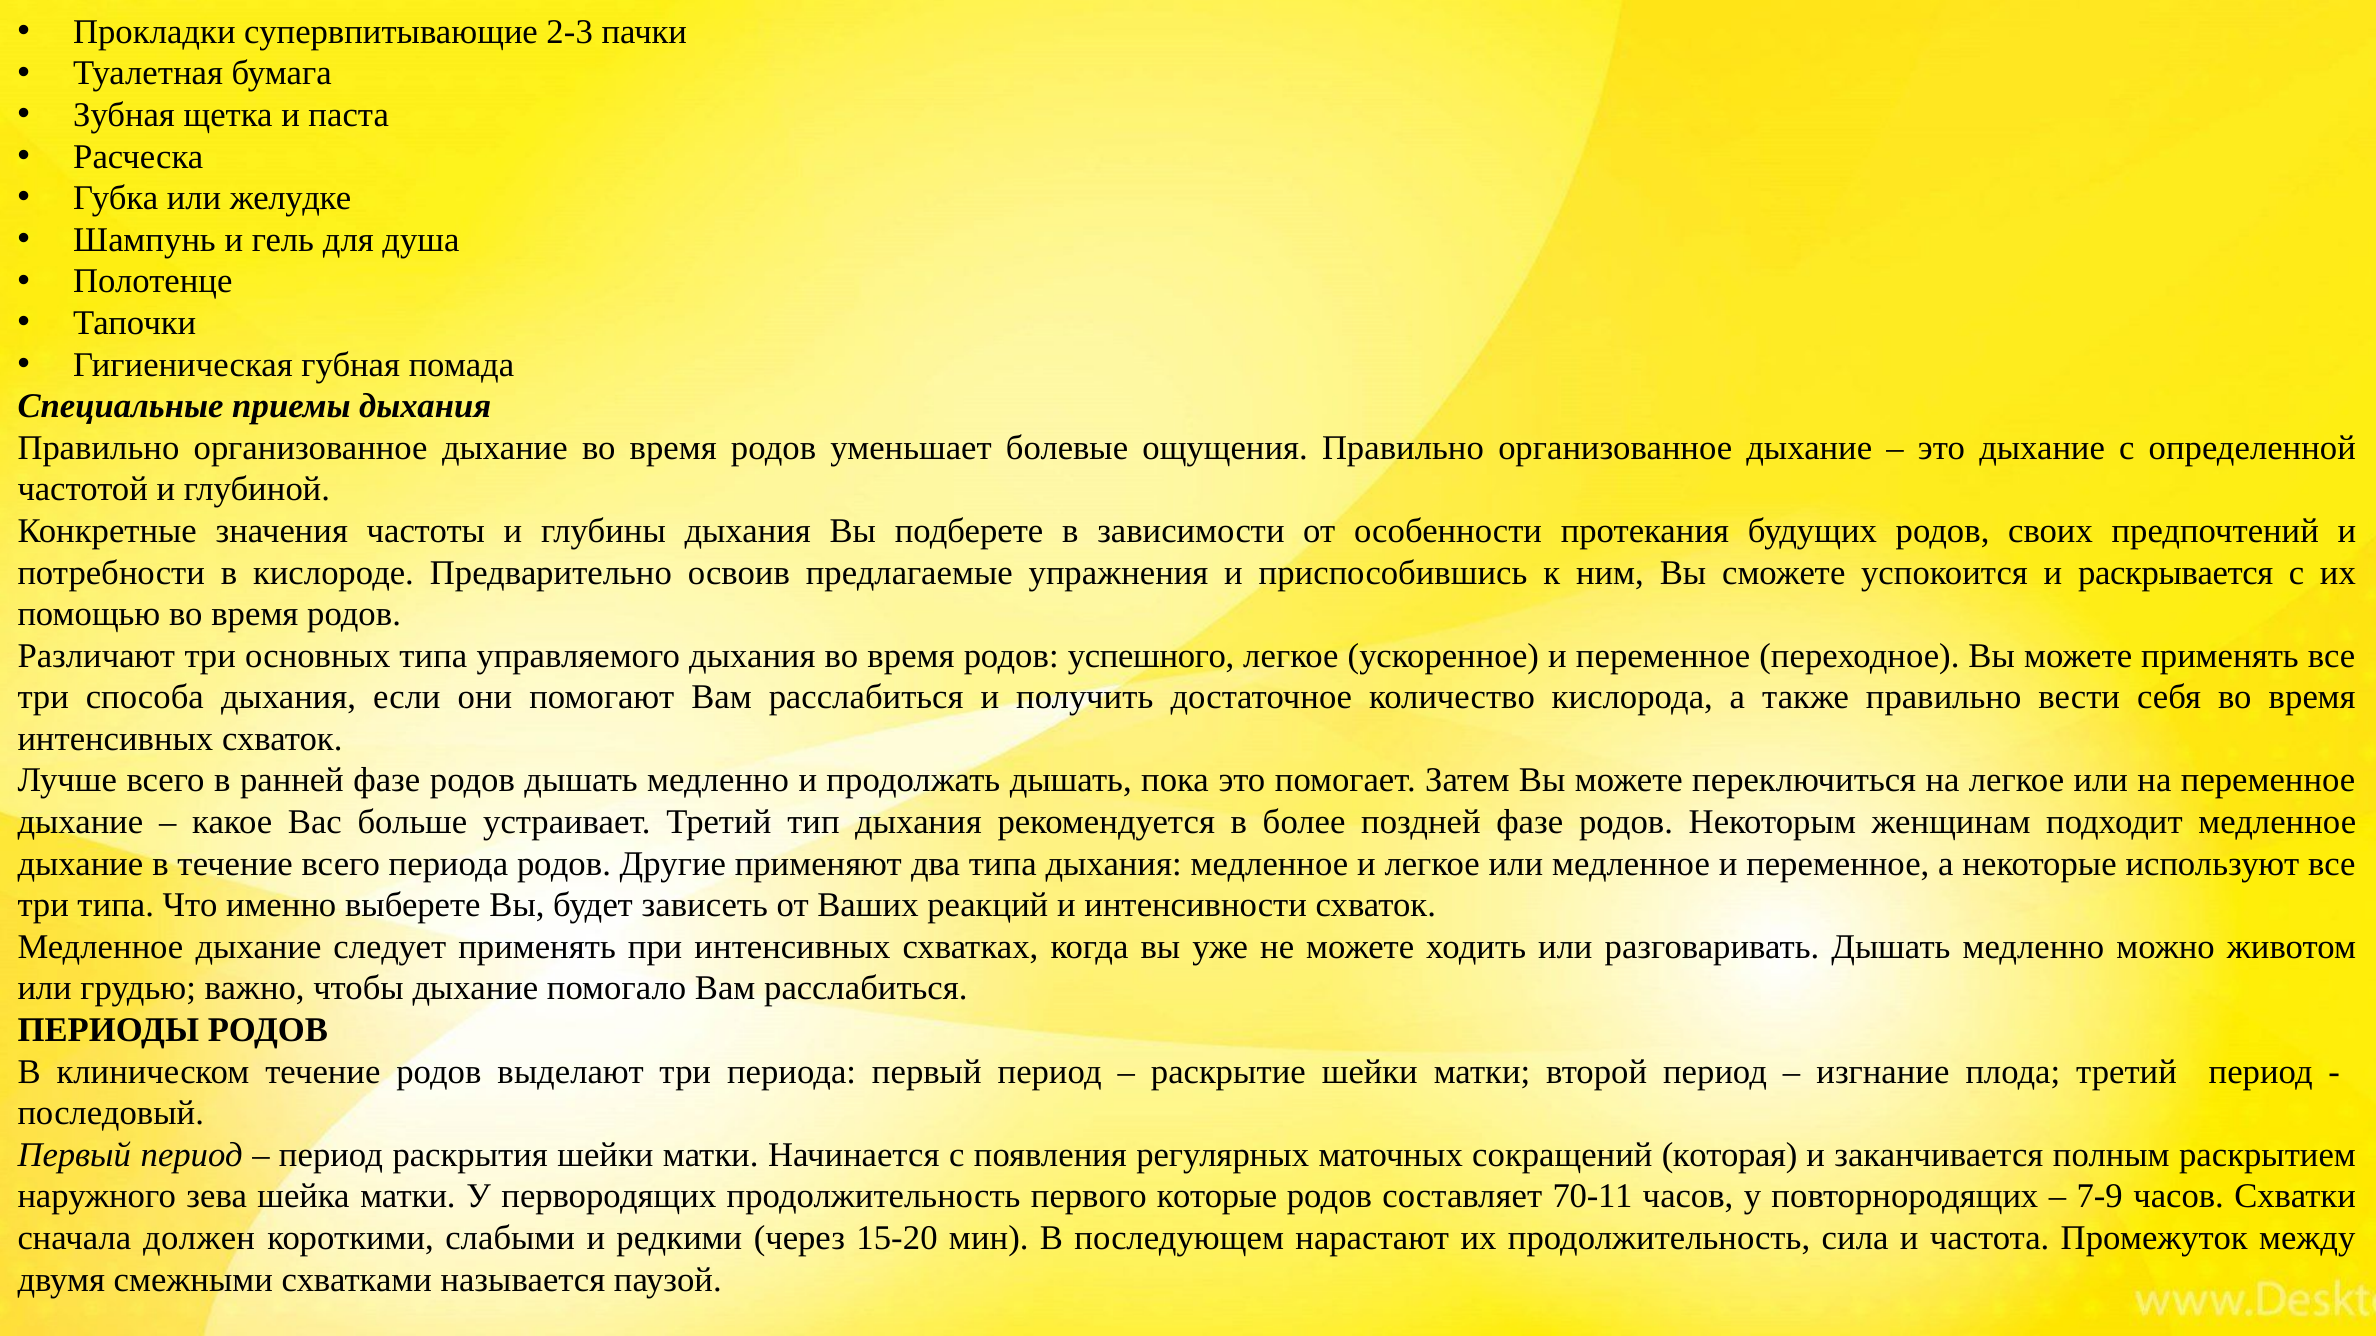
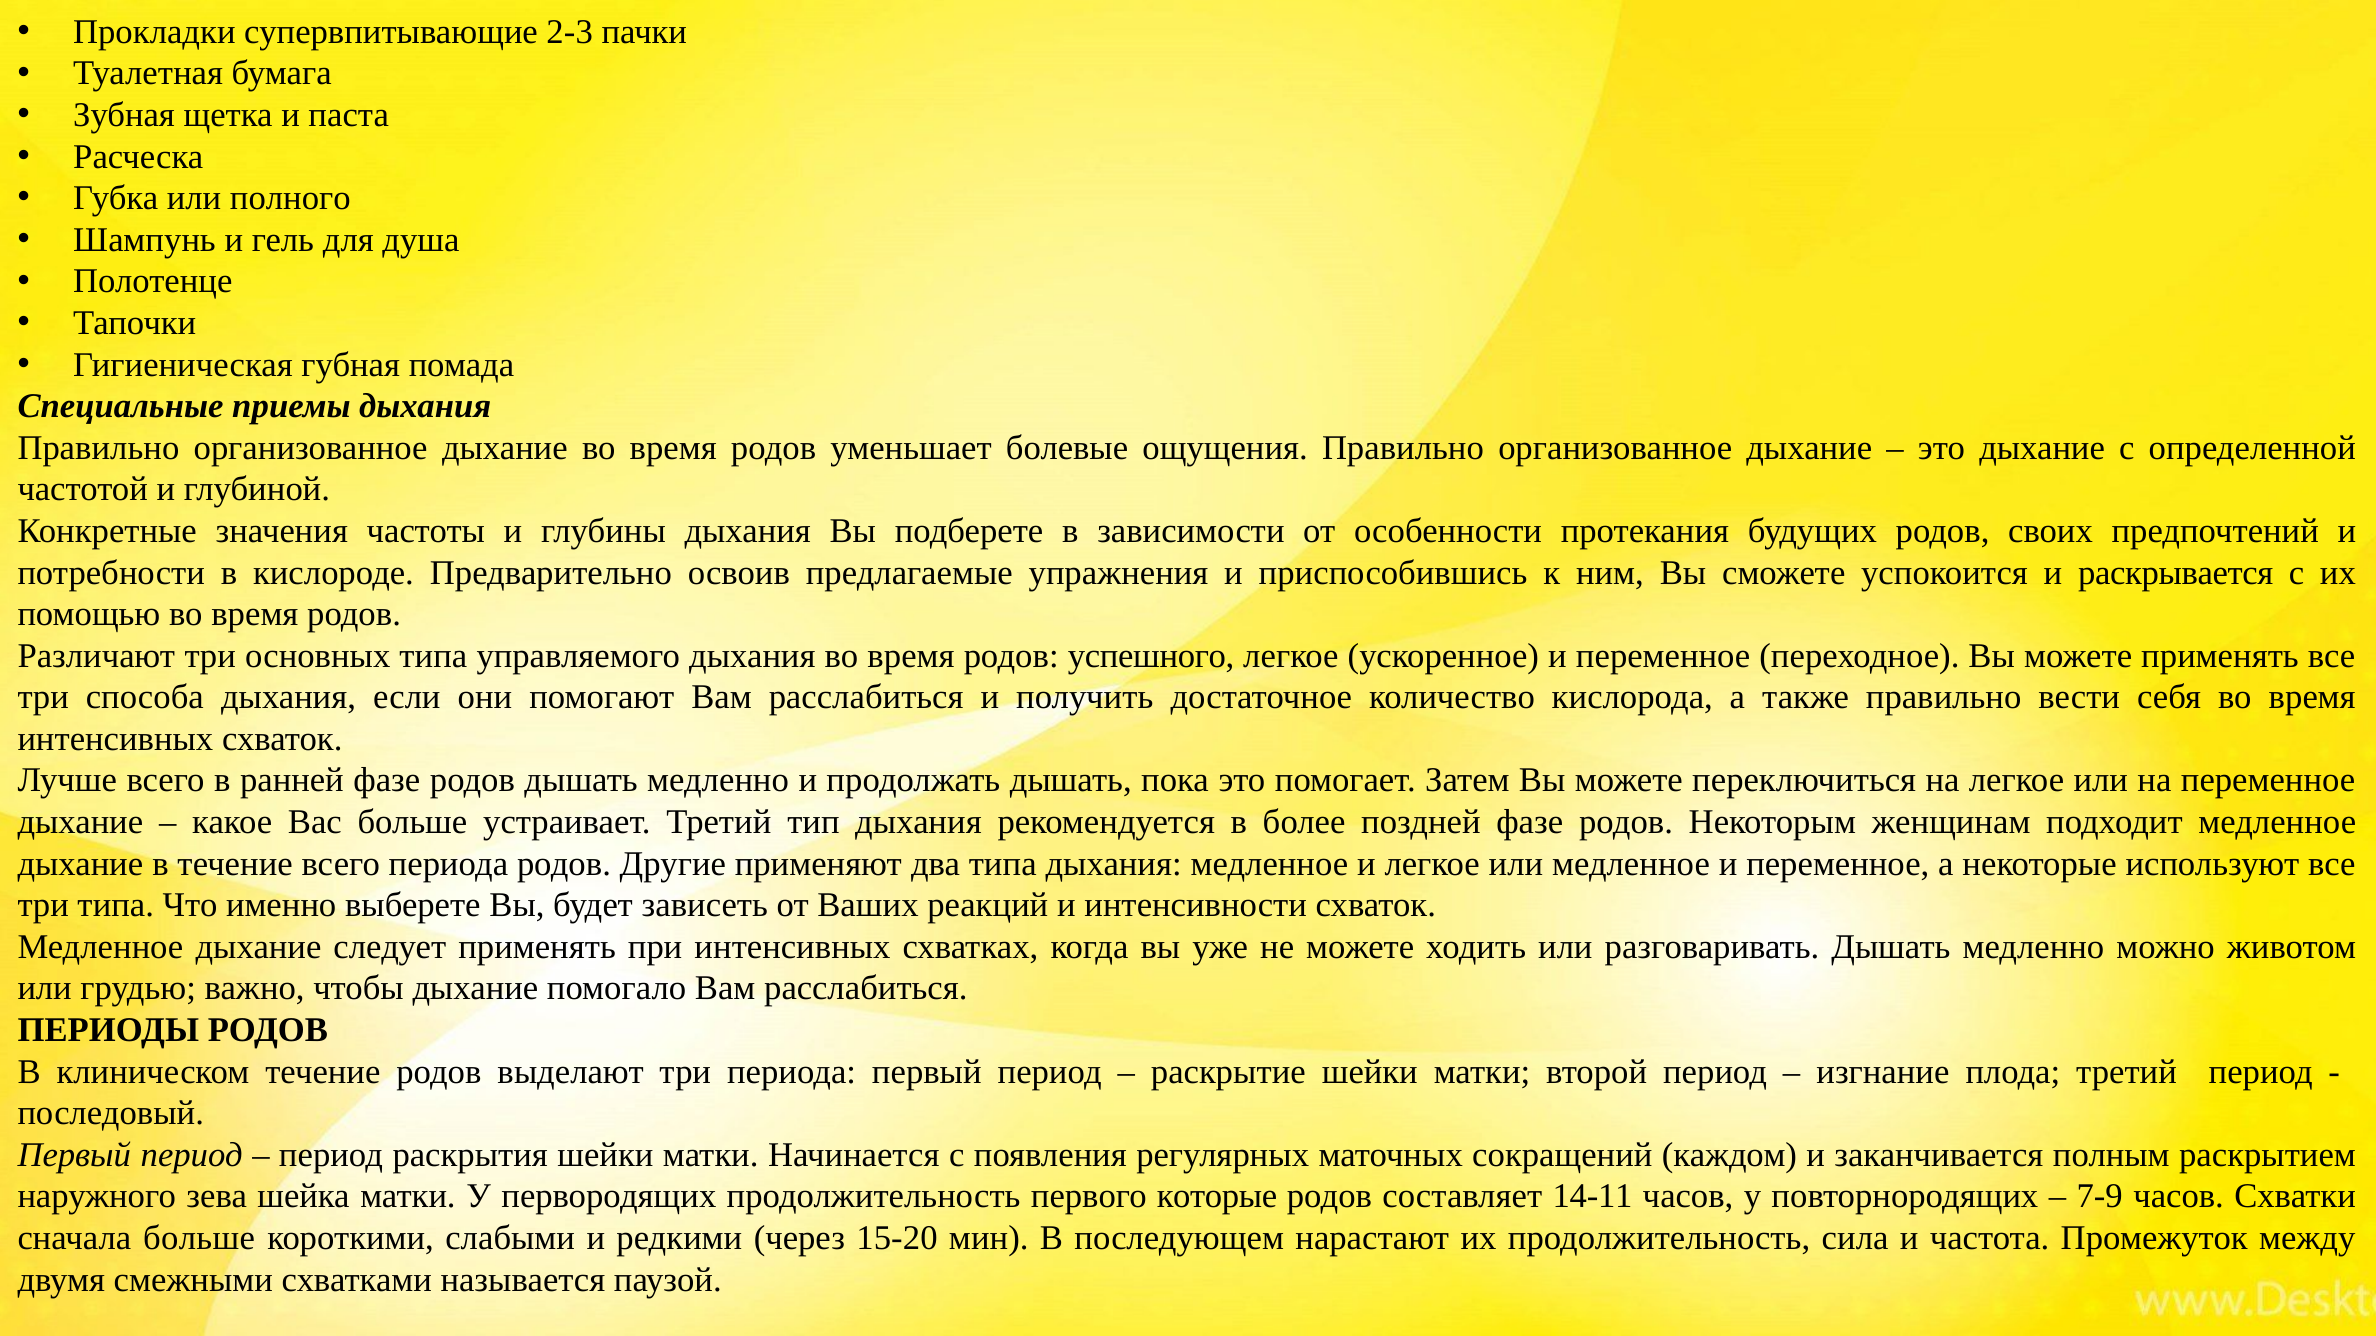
желудке: желудке -> полного (290, 198)
которая: которая -> каждом (1729, 1155)
70-11: 70-11 -> 14-11 (1593, 1197)
сначала должен: должен -> больше (199, 1238)
